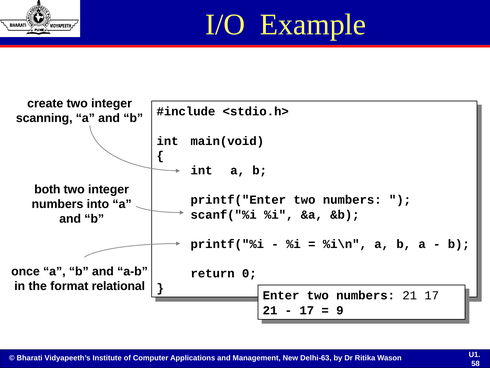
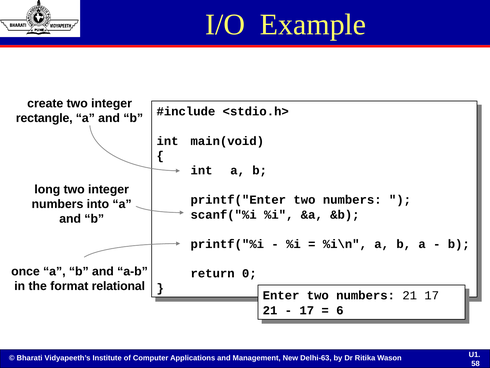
scanning: scanning -> rectangle (44, 118)
both: both -> long (47, 189)
9: 9 -> 6 (340, 310)
